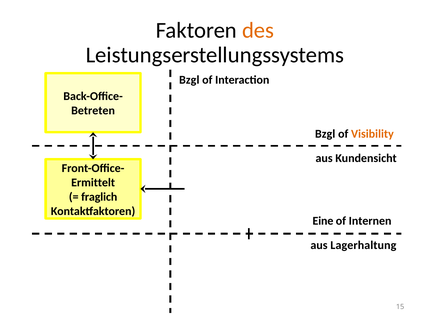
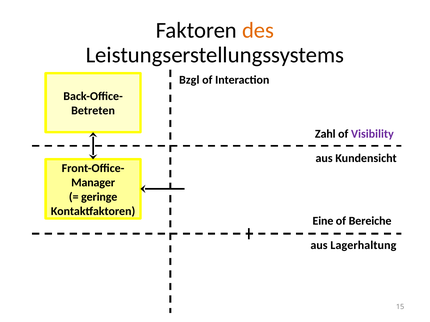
Bzgl: Bzgl -> Zahl (325, 134)
Visibility colour: orange -> purple (372, 134)
Ermittelt: Ermittelt -> Manager (93, 183)
fraglich: fraglich -> geringe (99, 197)
Internen: Internen -> Bereiche (370, 221)
